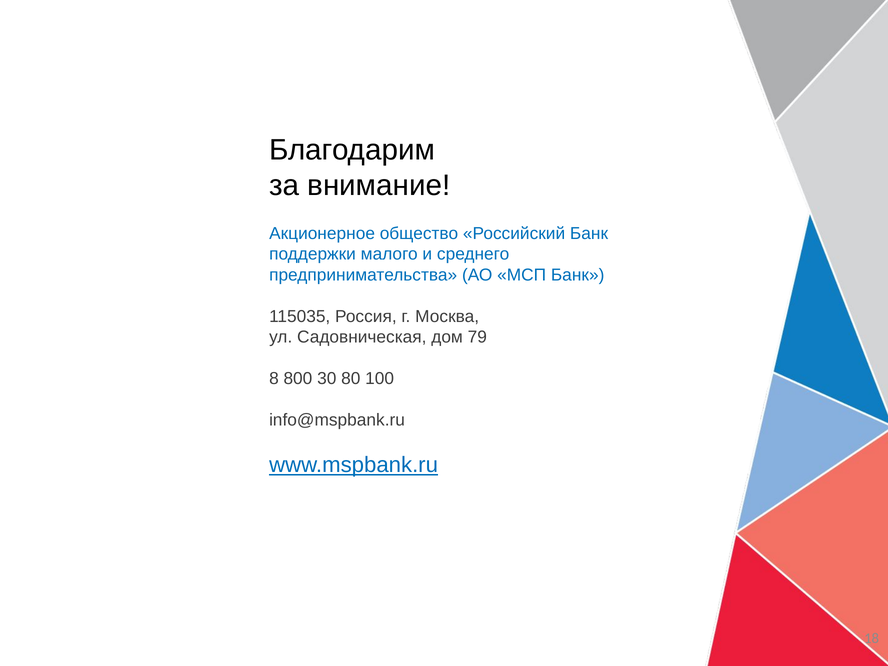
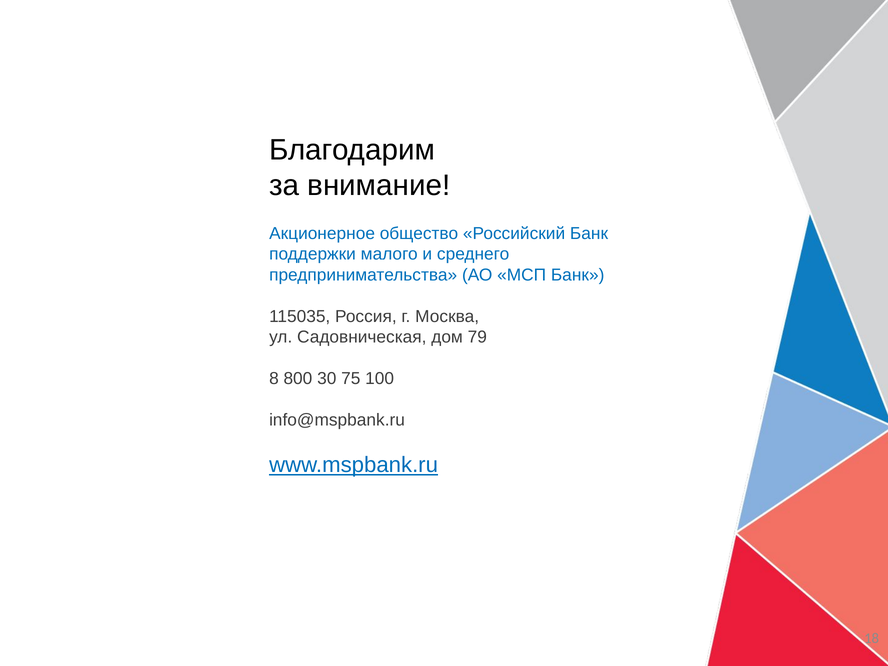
80: 80 -> 75 (351, 379)
